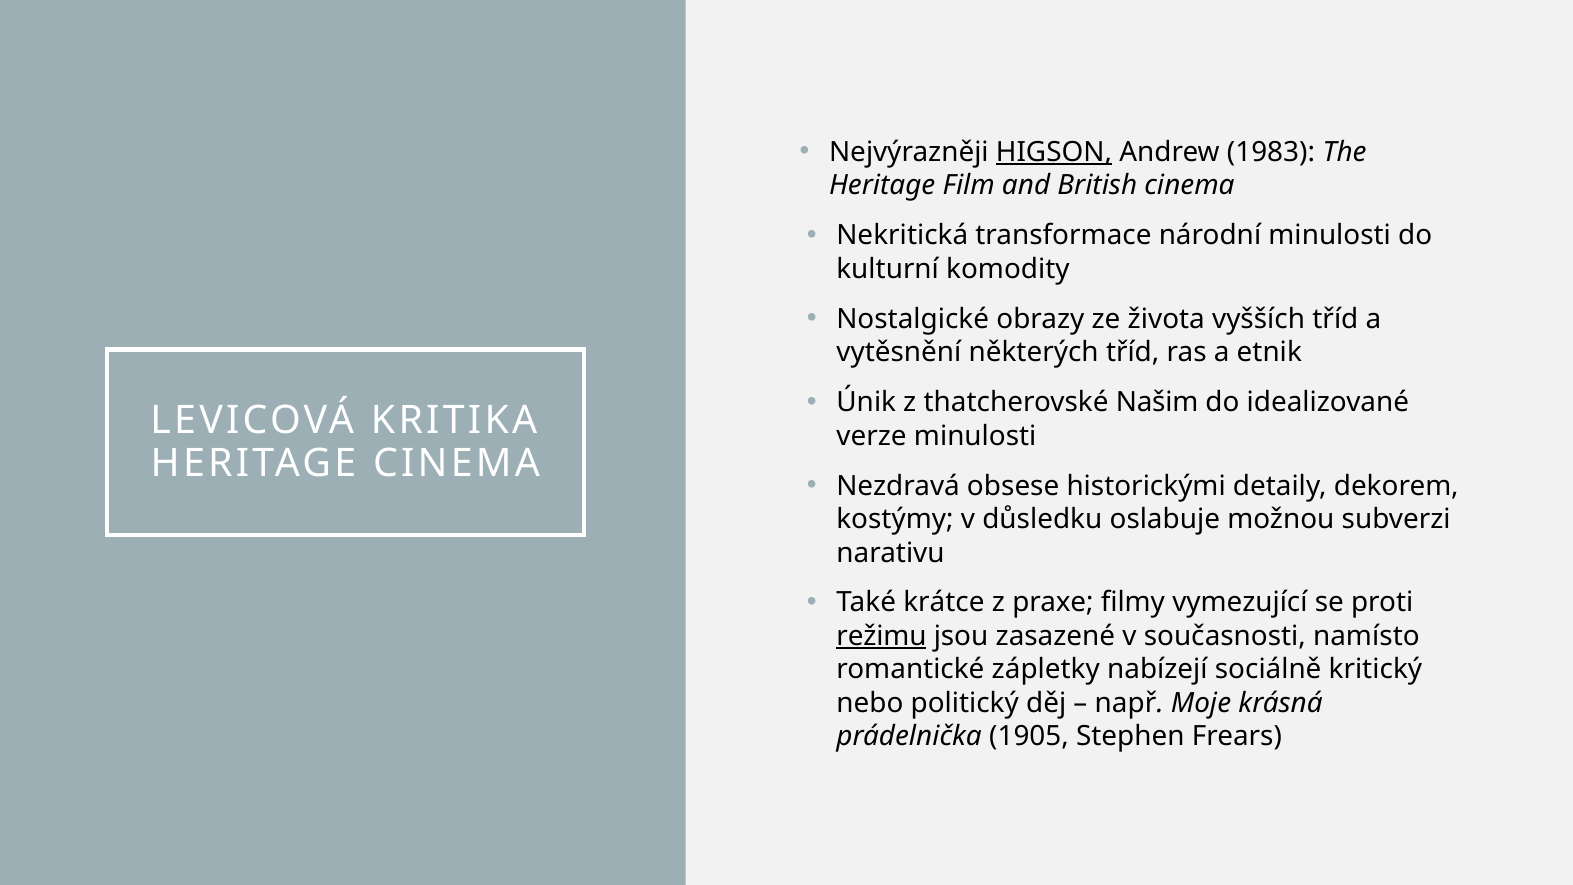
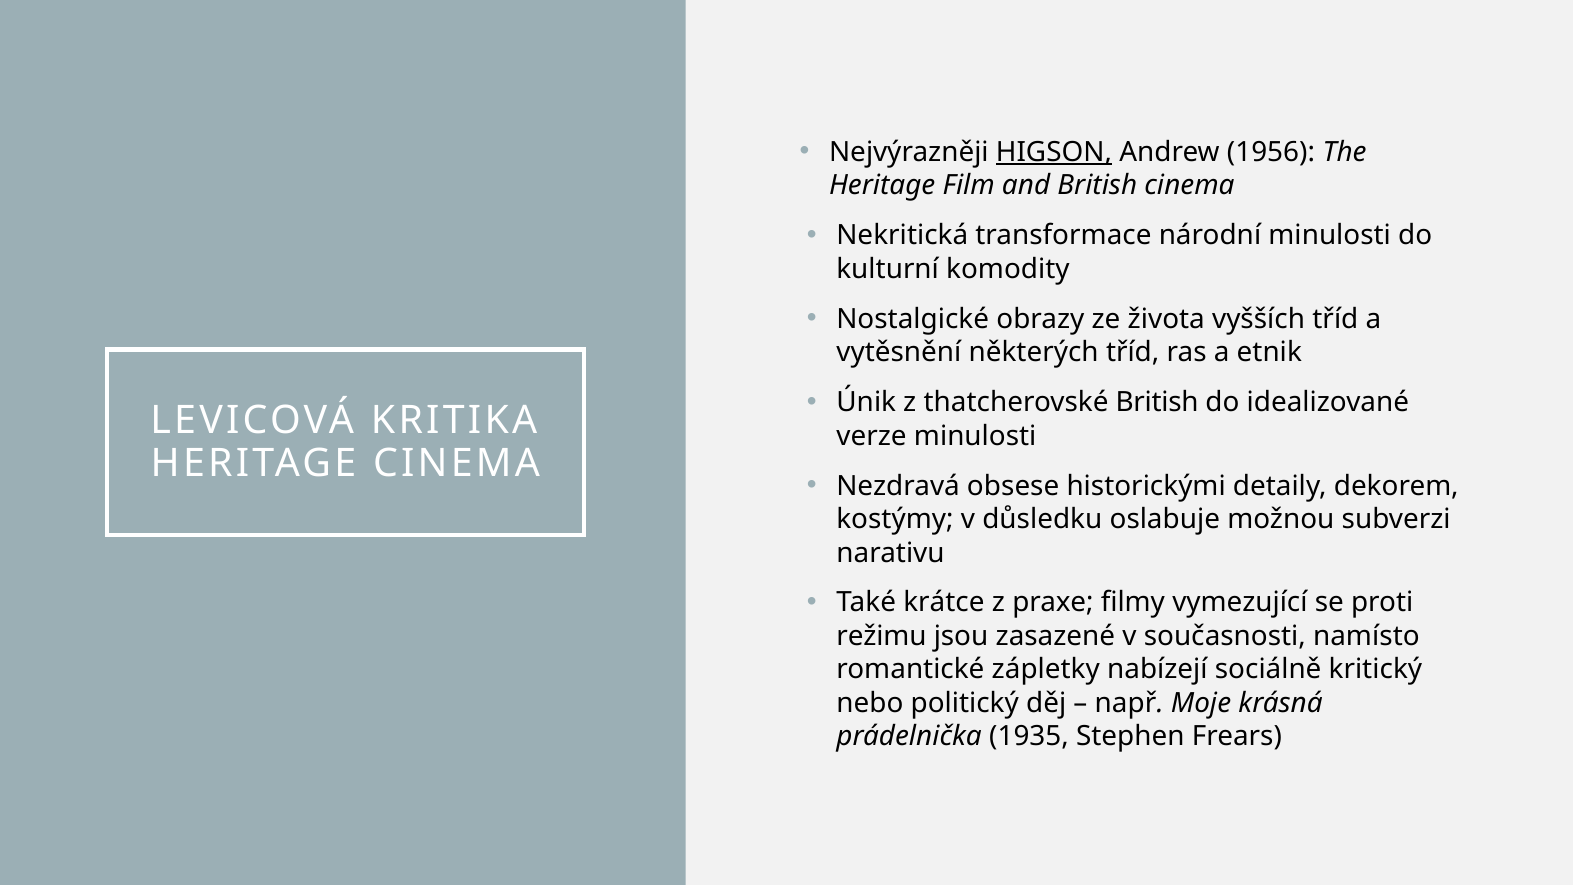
1983: 1983 -> 1956 (1271, 152)
thatcherovské Našim: Našim -> British (1157, 402)
režimu underline: present -> none (882, 636)
1905: 1905 -> 1935 (1029, 737)
